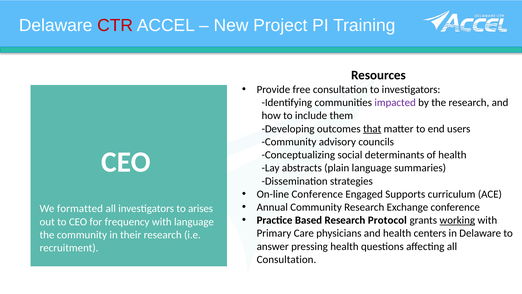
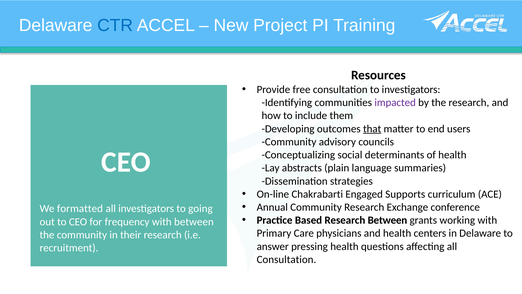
CTR colour: red -> blue (115, 25)
On-line Conference: Conference -> Chakrabarti (317, 194)
arises: arises -> going (200, 208)
Research Protocol: Protocol -> Between (387, 220)
working underline: present -> none (457, 220)
with language: language -> between (194, 221)
